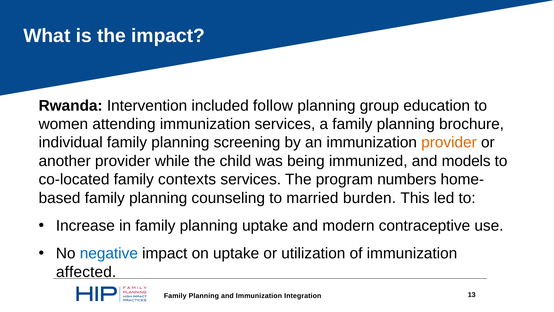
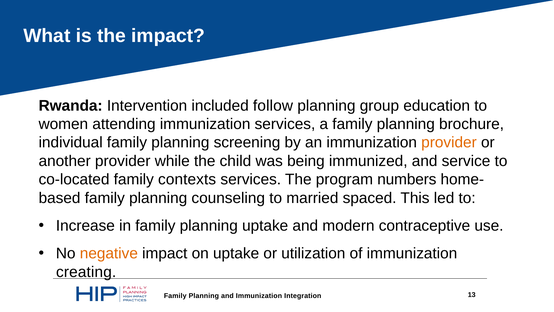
models: models -> service (466, 161)
burden: burden -> spaced (370, 198)
negative colour: blue -> orange (109, 253)
affected: affected -> creating (86, 272)
